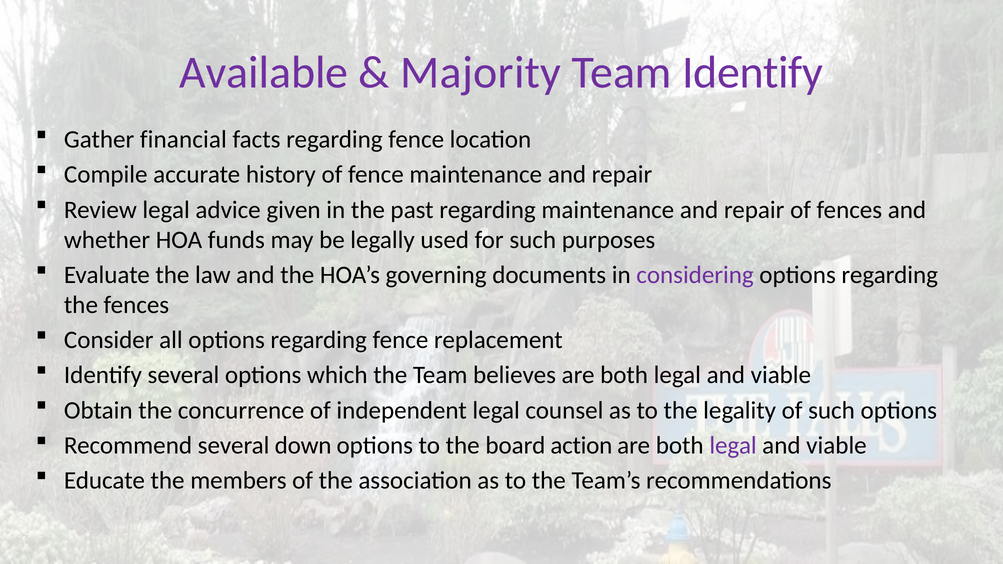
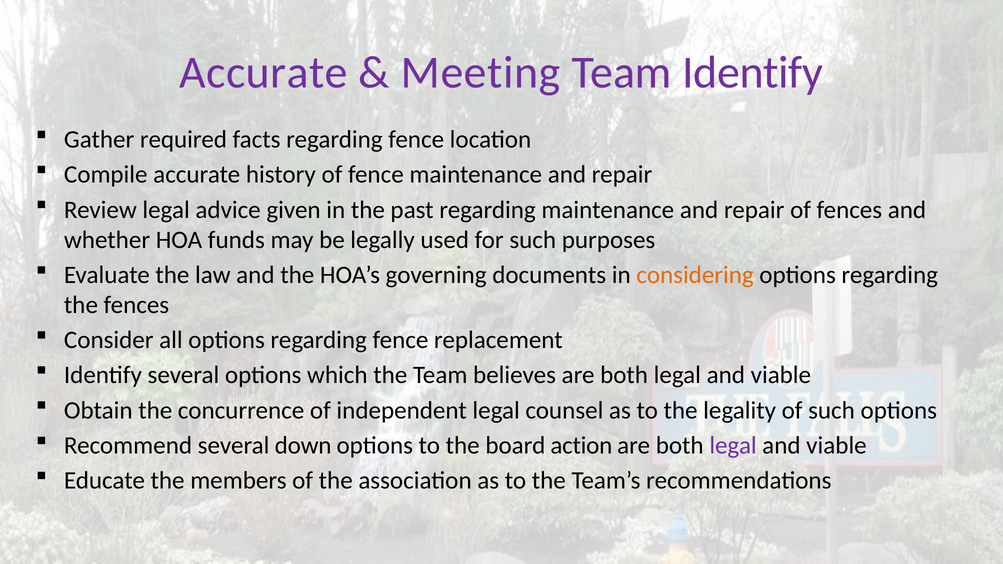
Available: Available -> Accurate (264, 73)
Majority: Majority -> Meeting (481, 73)
financial: financial -> required (183, 140)
considering colour: purple -> orange (695, 275)
